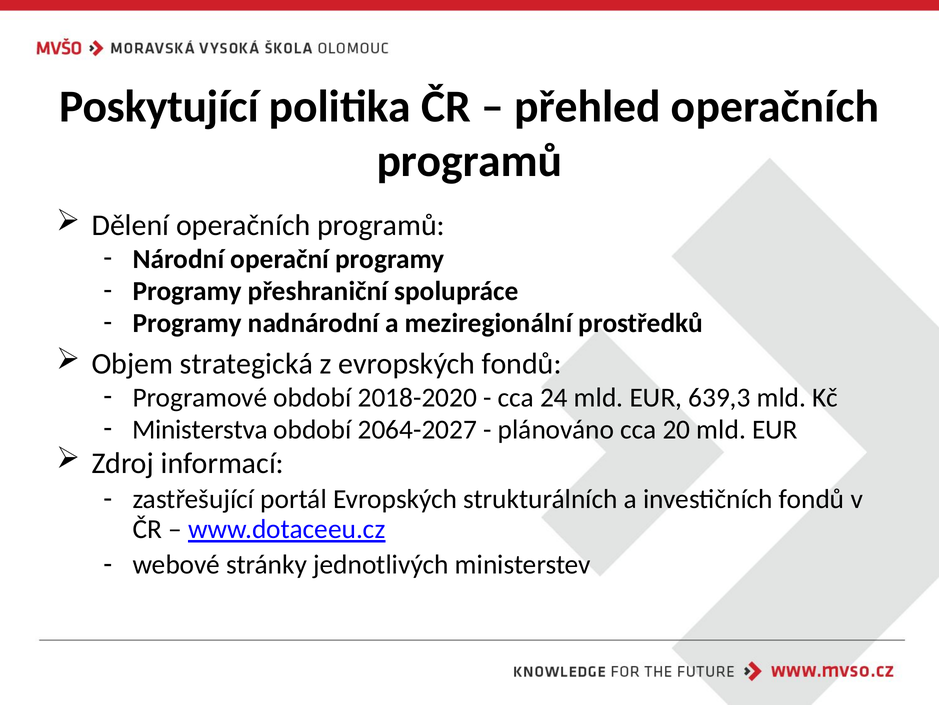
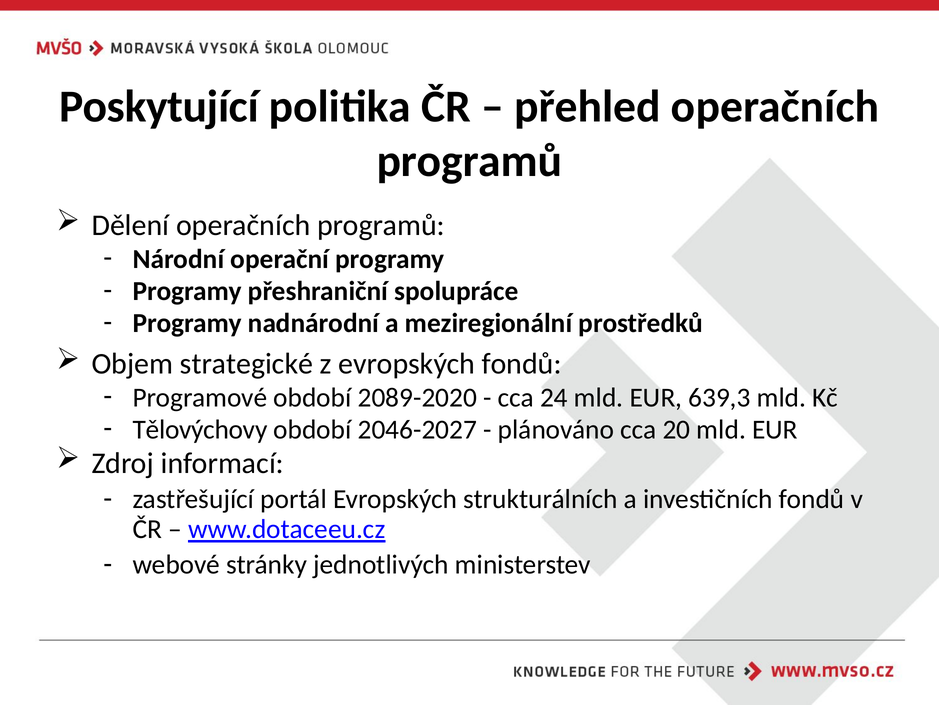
strategická: strategická -> strategické (246, 363)
2018-2020: 2018-2020 -> 2089-2020 (417, 397)
Ministerstva: Ministerstva -> Tělovýchovy (200, 429)
2064-2027: 2064-2027 -> 2046-2027 (417, 429)
